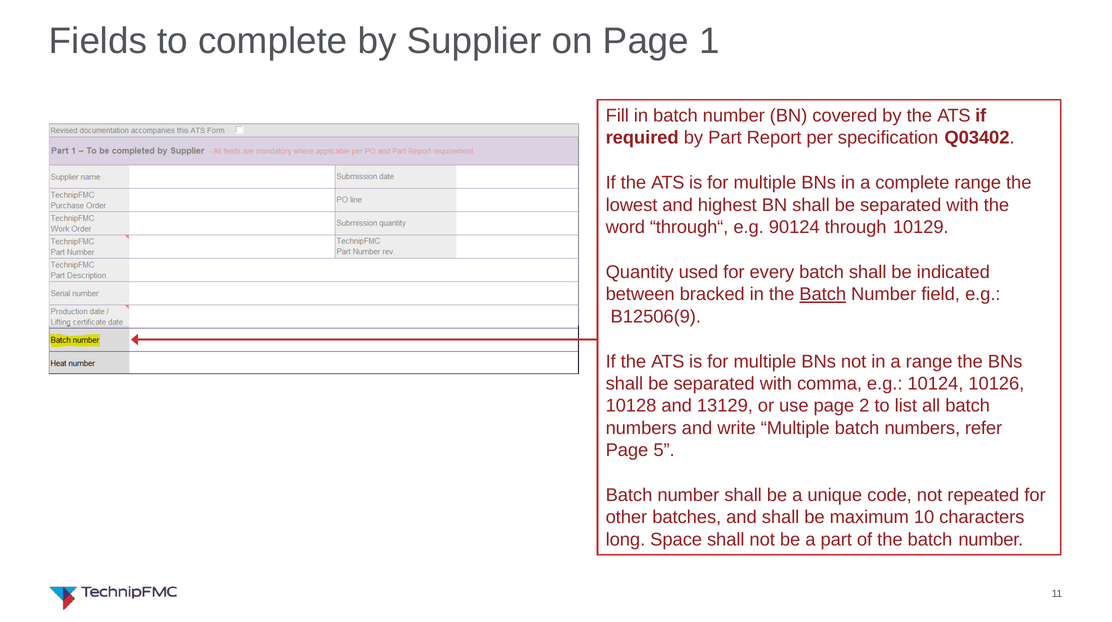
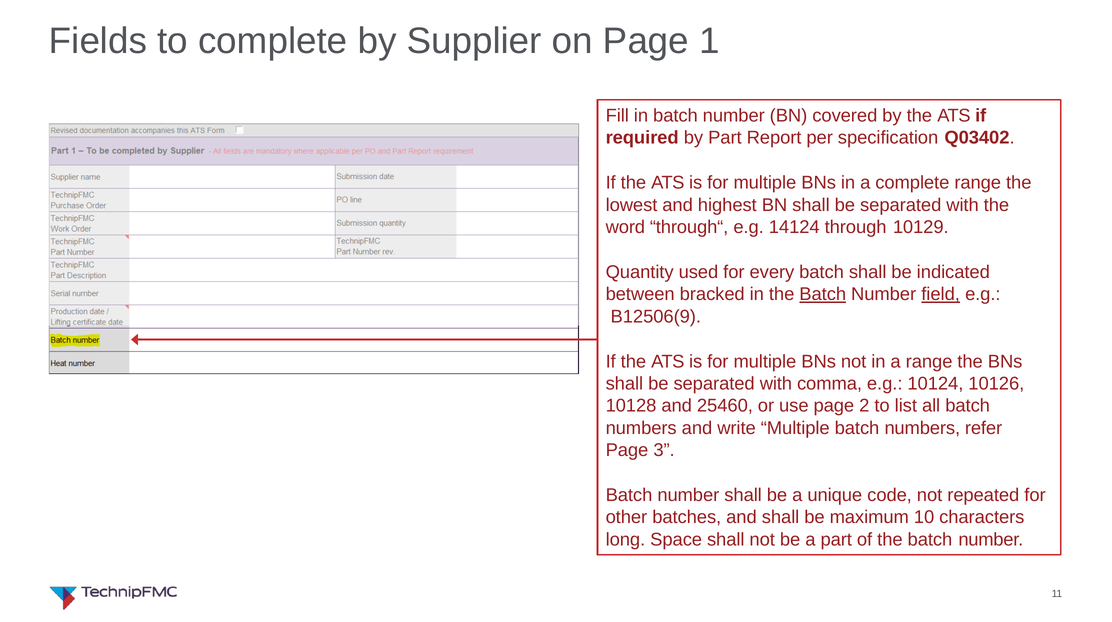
90124: 90124 -> 14124 (794, 227)
field underline: none -> present (941, 294)
13129: 13129 -> 25460 (725, 406)
5: 5 -> 3 (664, 450)
